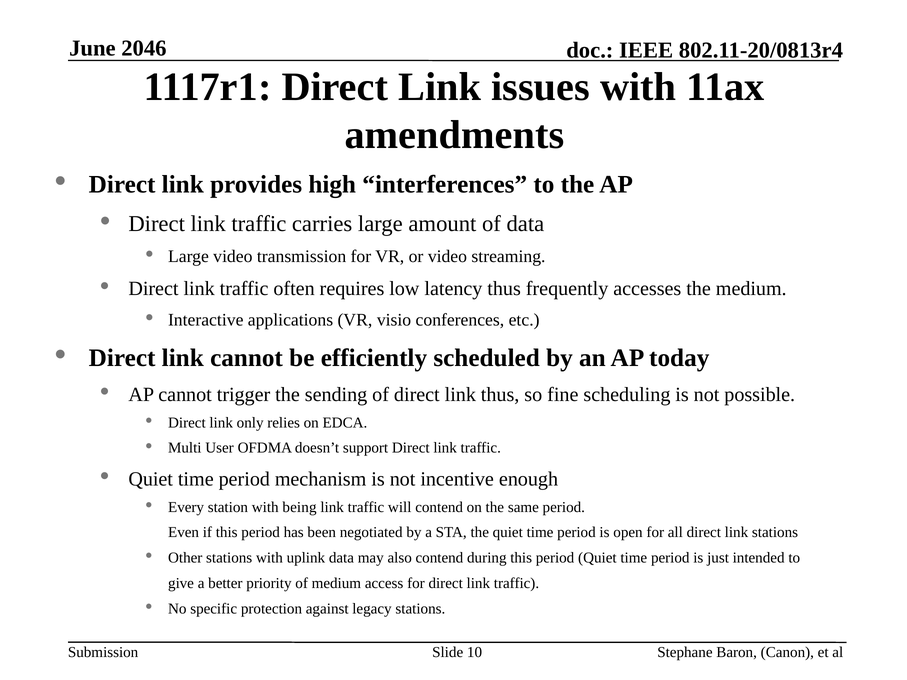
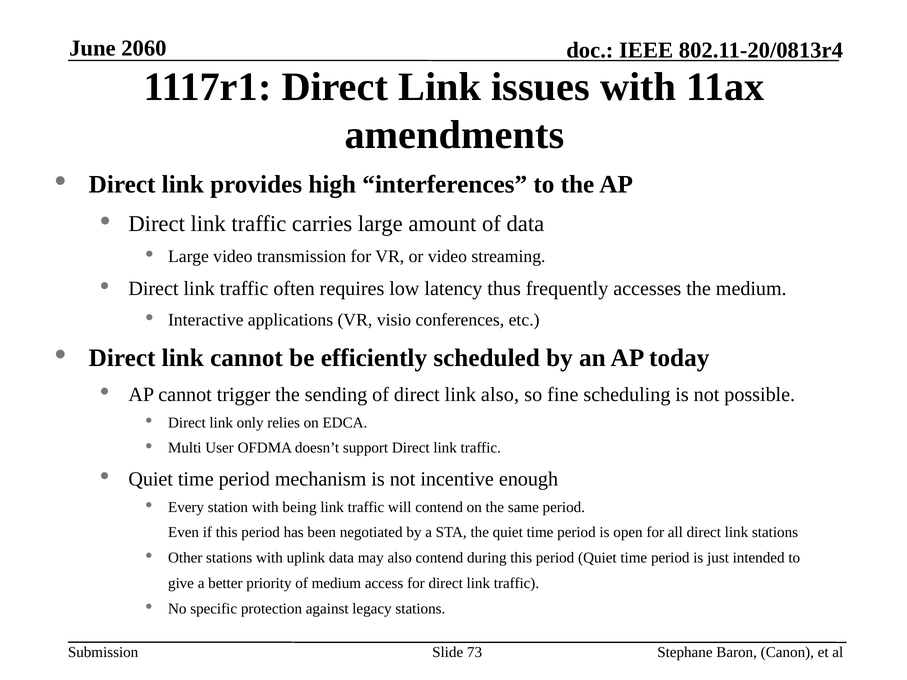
2046: 2046 -> 2060 (144, 48)
link thus: thus -> also (500, 395)
10: 10 -> 73 (475, 652)
